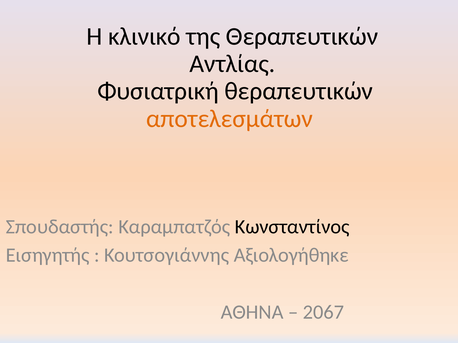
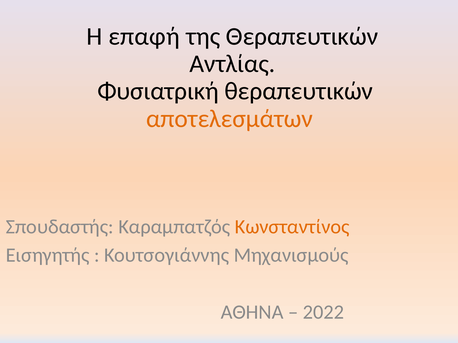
κλινικό: κλινικό -> επαφή (144, 36)
Κωνσταντίνος colour: black -> orange (292, 227)
Αξιολογήθηκε: Αξιολογήθηκε -> Μηχανισμούς (291, 256)
2067: 2067 -> 2022 (323, 313)
